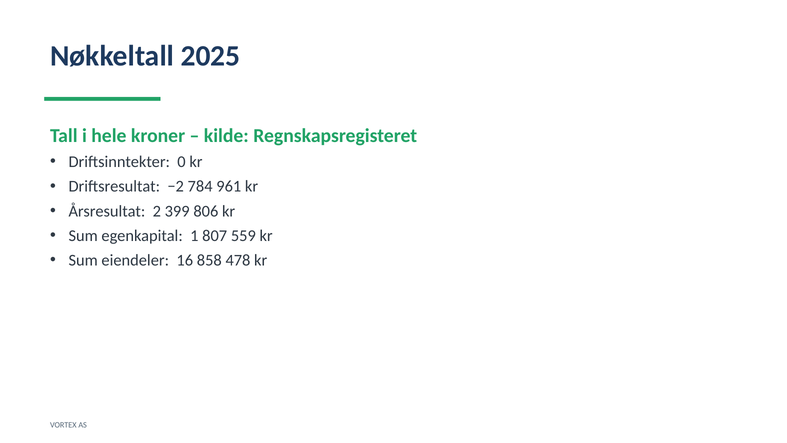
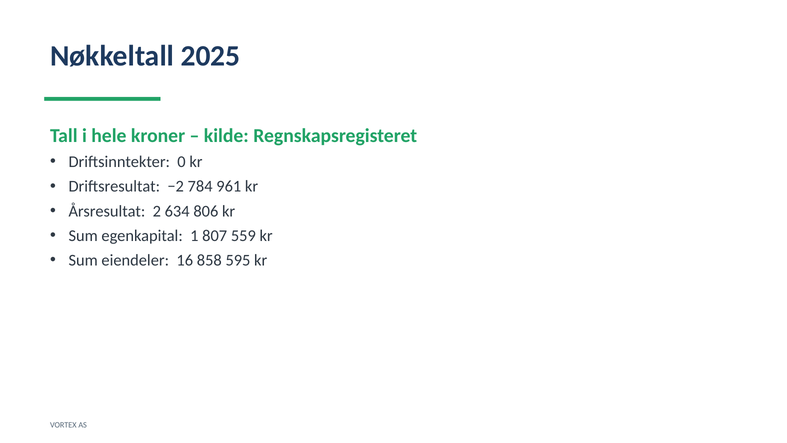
399: 399 -> 634 (177, 211)
478: 478 -> 595 (238, 260)
